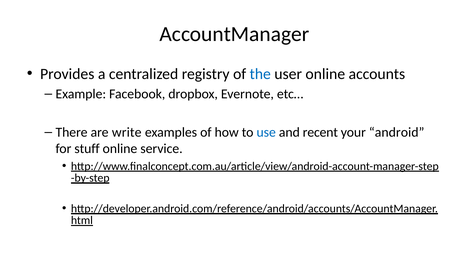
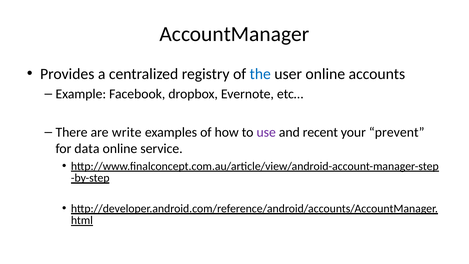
use colour: blue -> purple (266, 132)
android: android -> prevent (397, 132)
stuff: stuff -> data (87, 149)
